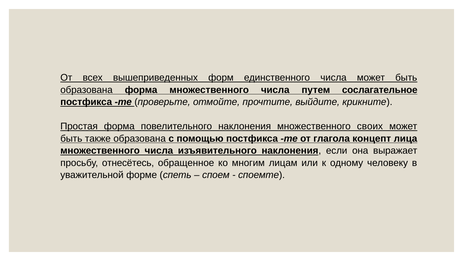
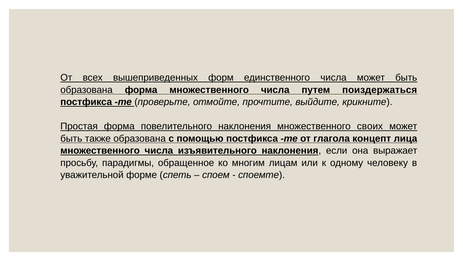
сослагательное: сослагательное -> поиздержаться (380, 90)
отнесётесь: отнесётесь -> парадигмы (128, 163)
